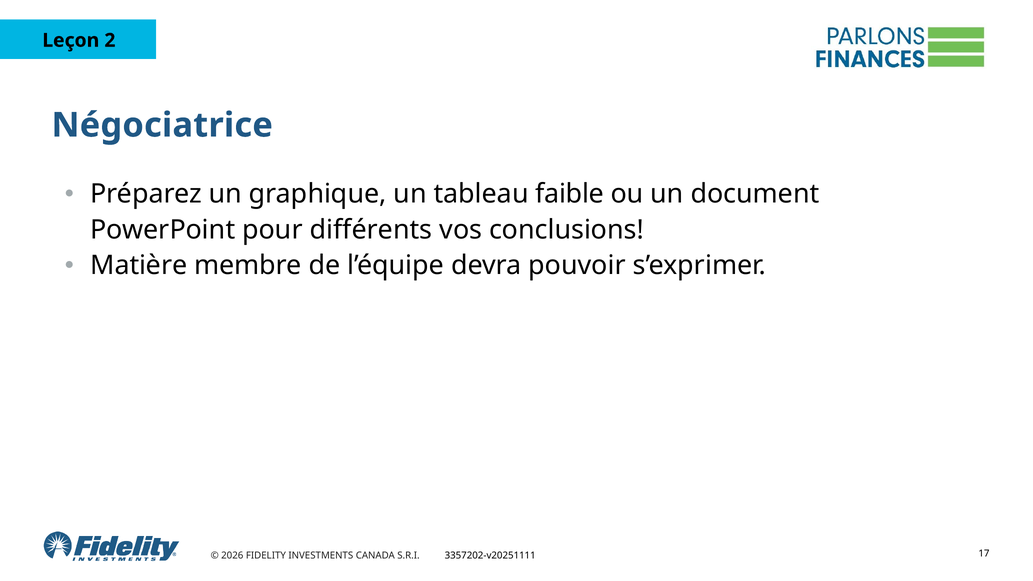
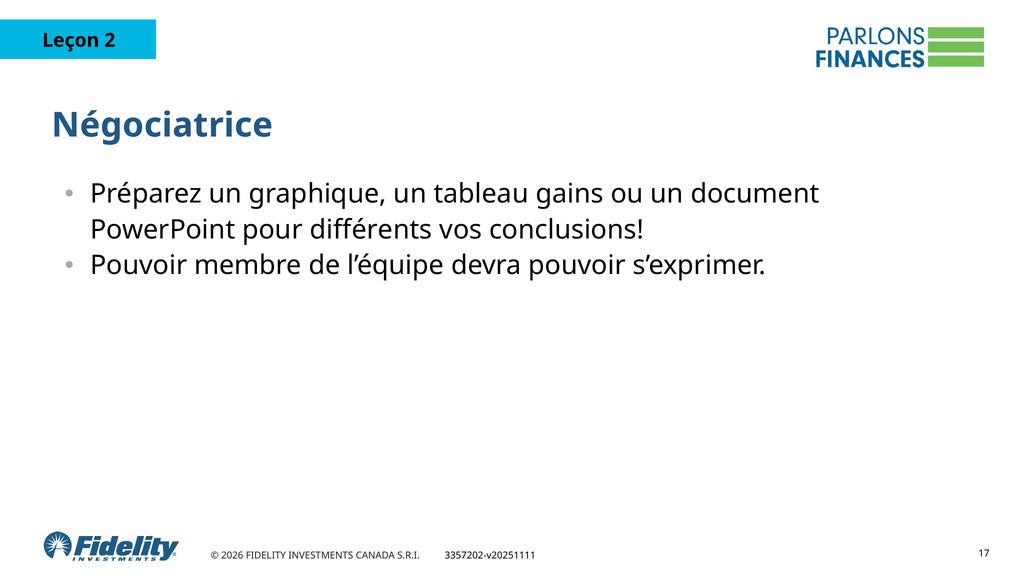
faible: faible -> gains (570, 194)
Matière: Matière -> Pouvoir (139, 265)
